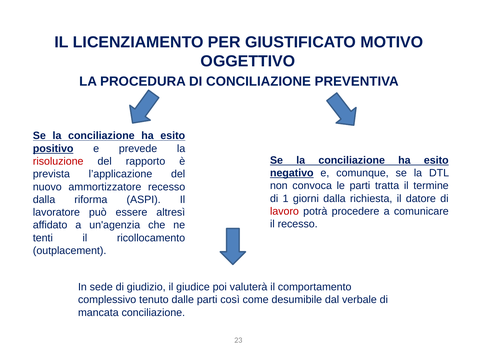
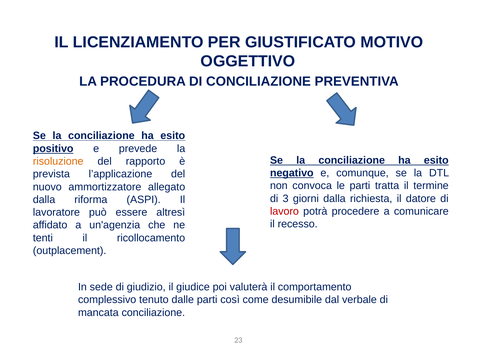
risoluzione colour: red -> orange (58, 161)
ammortizzatore recesso: recesso -> allegato (167, 187)
1: 1 -> 3 (286, 198)
